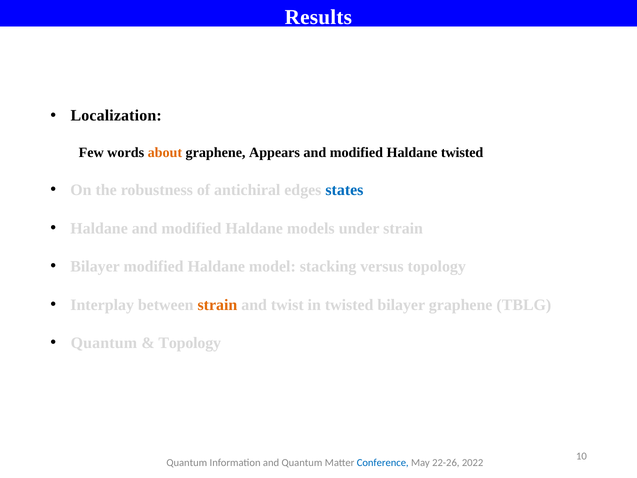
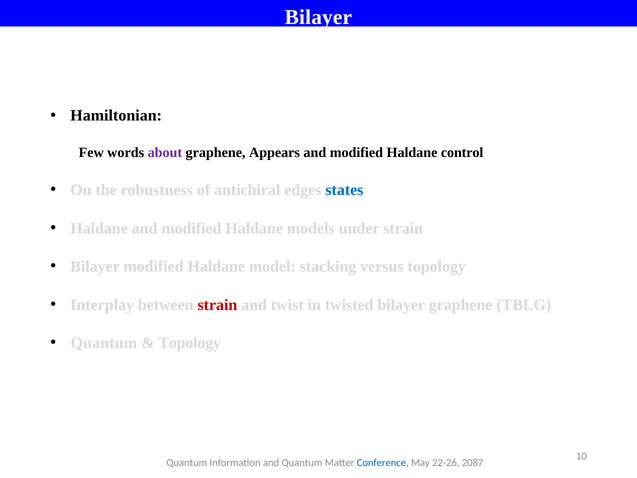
Results: Results -> Bilayer (318, 17)
Localization: Localization -> Hamiltonian (116, 116)
about colour: orange -> purple (165, 153)
Haldane twisted: twisted -> control (462, 153)
strain colour: orange -> red (217, 305)
2022: 2022 -> 2087 (473, 462)
